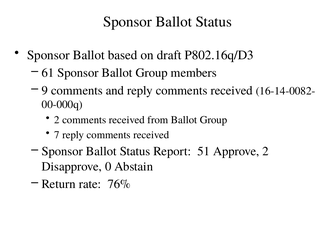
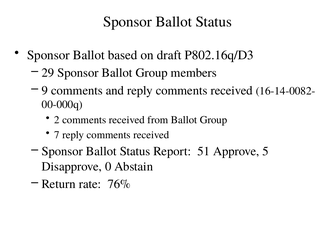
61: 61 -> 29 (48, 73)
Approve 2: 2 -> 5 (266, 151)
